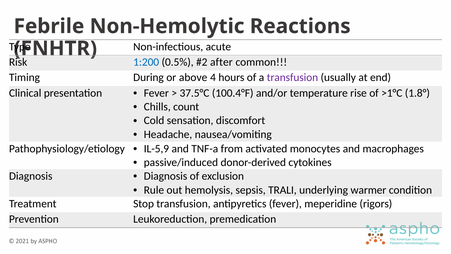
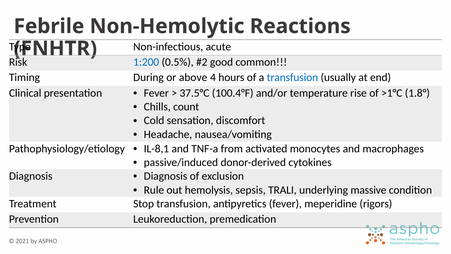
after: after -> good (222, 62)
transfusion colour: purple -> blue (292, 77)
IL-5,9: IL-5,9 -> IL-8,1 (156, 148)
warmer: warmer -> massive (368, 190)
